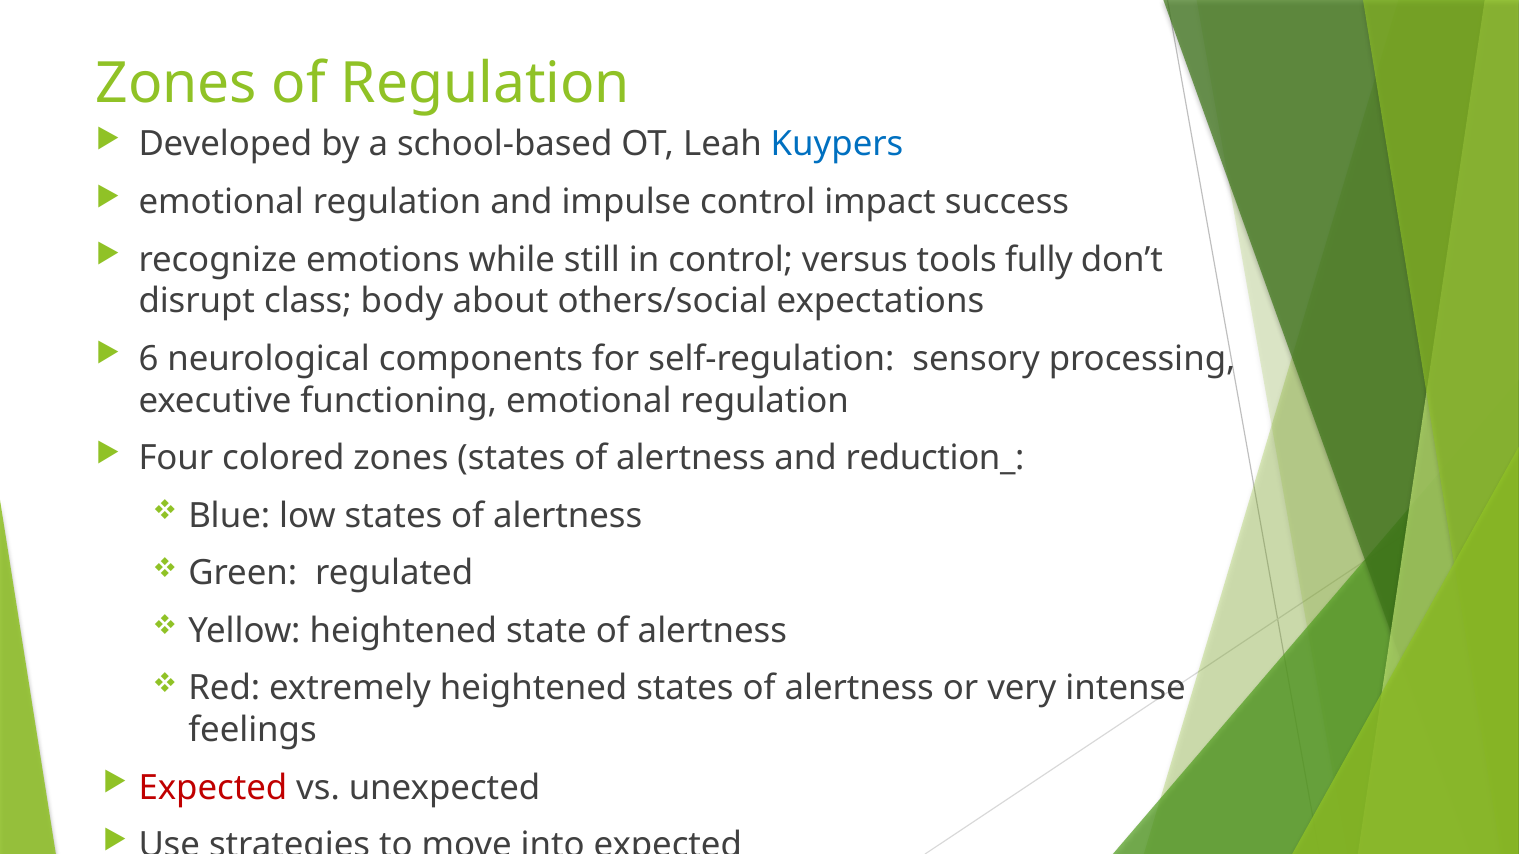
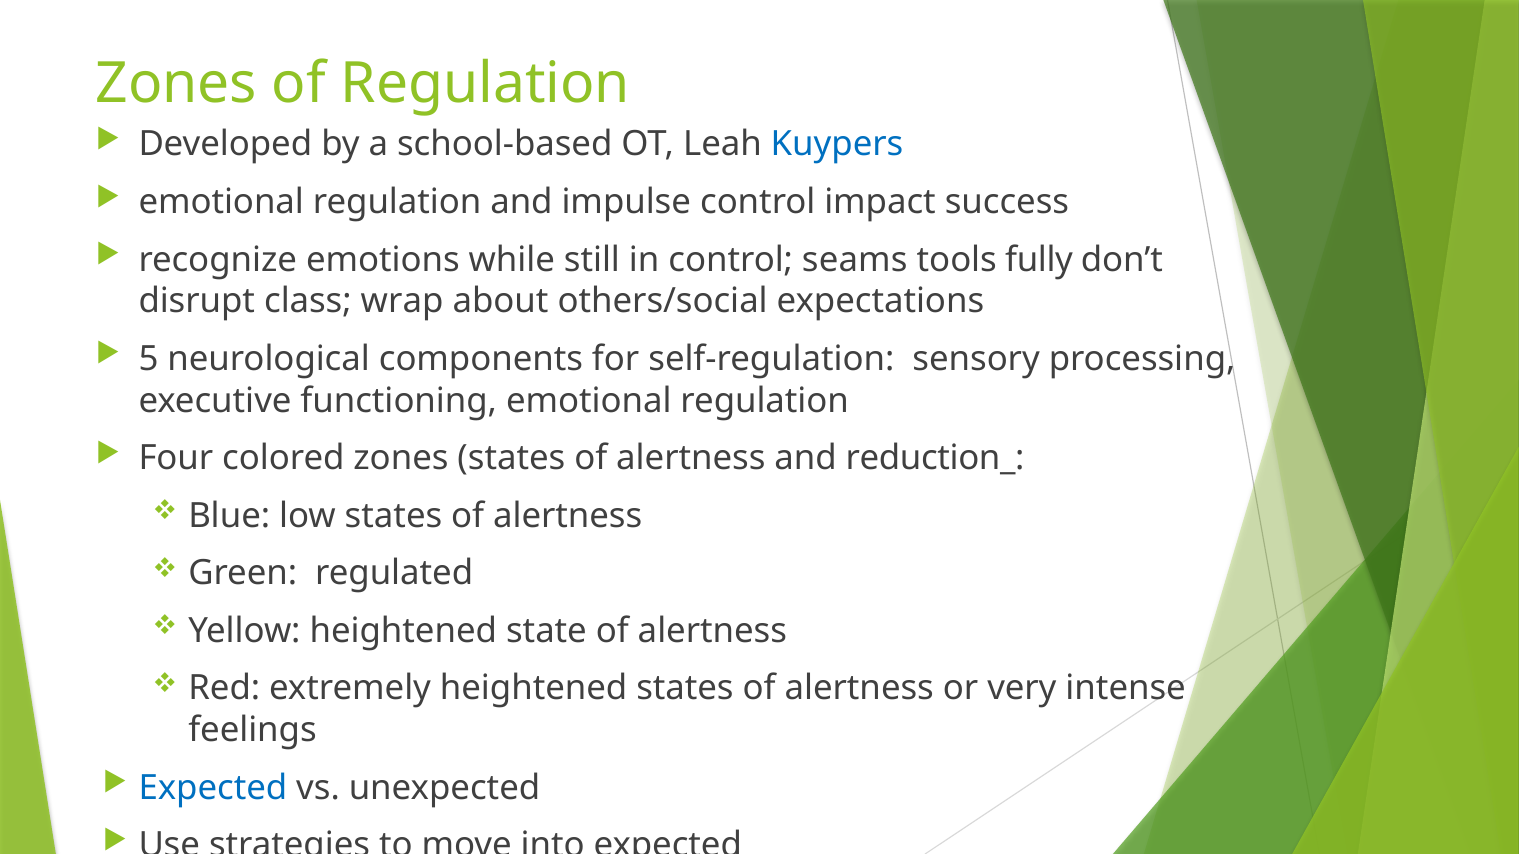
versus: versus -> seams (855, 260)
body: body -> wrap (402, 301)
6: 6 -> 5 (148, 359)
Expected colour: red -> blue (213, 788)
